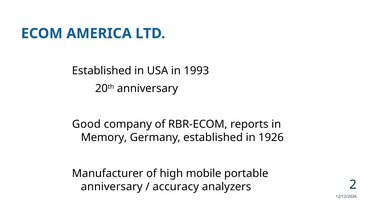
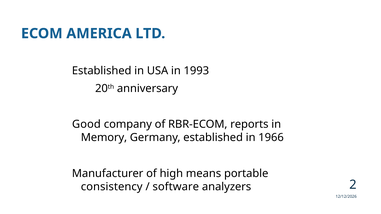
1926: 1926 -> 1966 (271, 138)
mobile: mobile -> means (204, 174)
anniversary: anniversary -> consistency (112, 187)
accuracy: accuracy -> software (176, 187)
